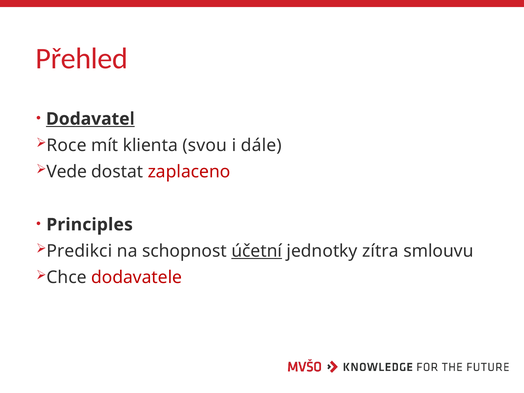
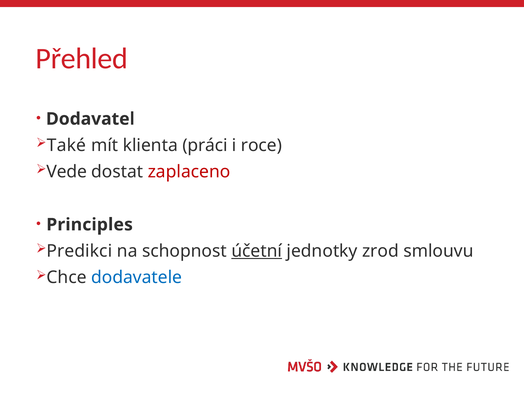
Dodavatel underline: present -> none (90, 119)
Roce: Roce -> Také (67, 145)
svou: svou -> práci (205, 145)
dále: dále -> roce (261, 145)
zítra: zítra -> zrod (380, 251)
dodavatele colour: red -> blue (137, 278)
